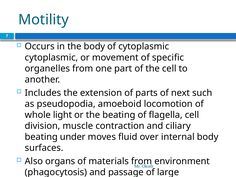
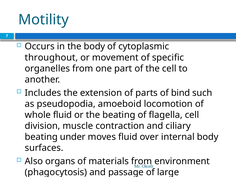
cytoplasmic: cytoplasmic -> throughout (51, 57)
next: next -> bind (181, 93)
whole light: light -> fluid (63, 115)
